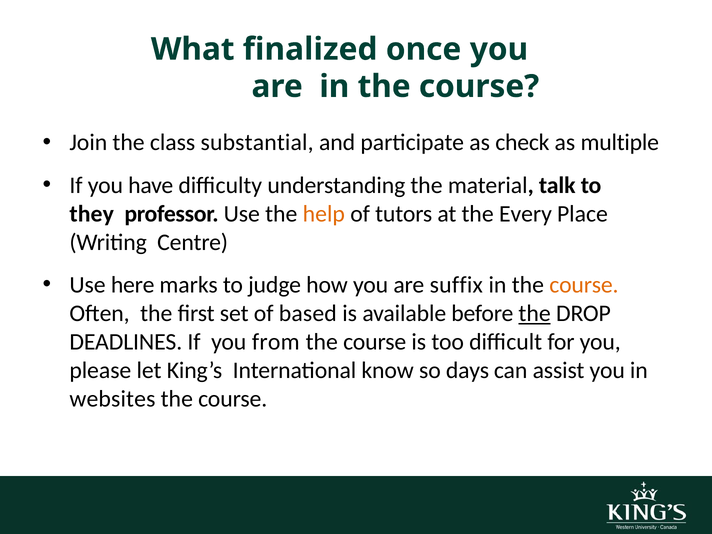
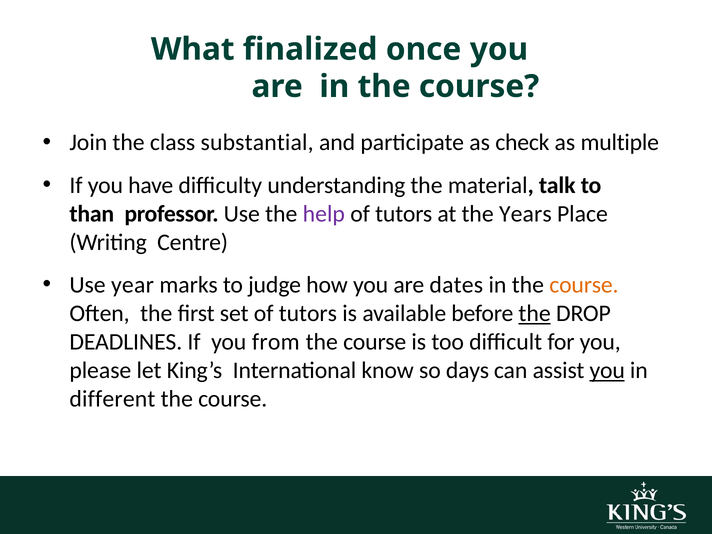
they: they -> than (92, 214)
help colour: orange -> purple (324, 214)
Every: Every -> Years (525, 214)
here: here -> year (132, 285)
suffix: suffix -> dates (456, 285)
set of based: based -> tutors (308, 313)
you underline: none -> present (607, 370)
websites: websites -> different (112, 399)
